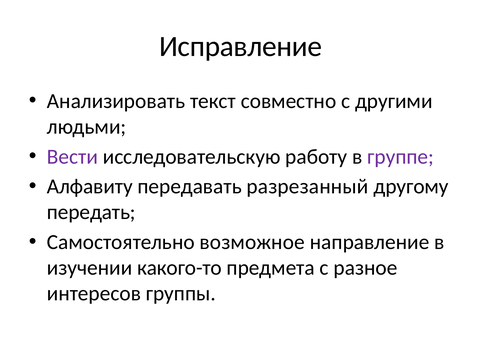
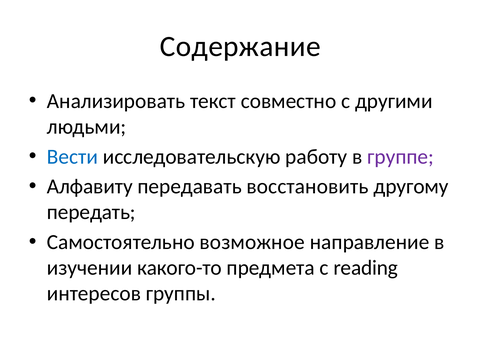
Исправление: Исправление -> Содержание (240, 47)
Вести colour: purple -> blue (72, 157)
разрезанный: разрезанный -> восстановить (308, 186)
разное: разное -> reading (366, 268)
